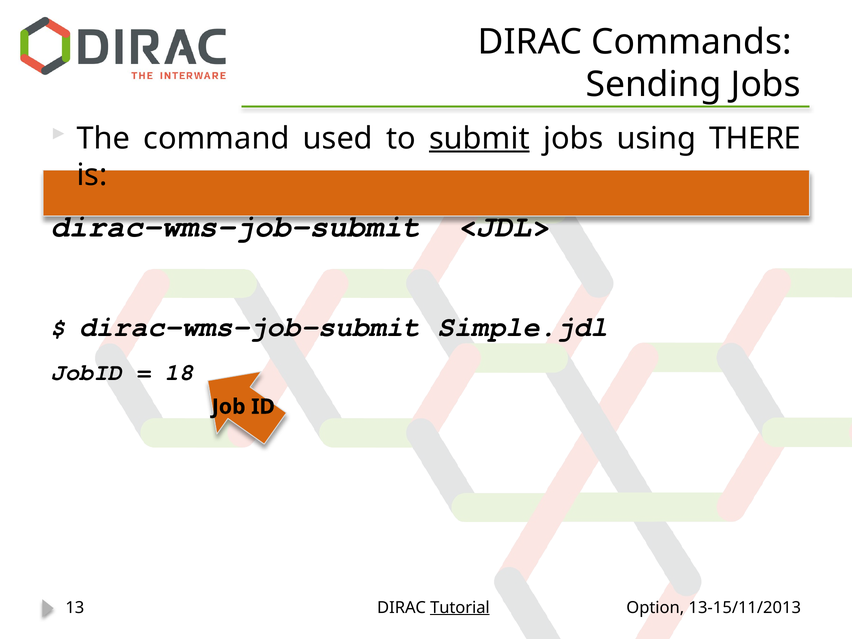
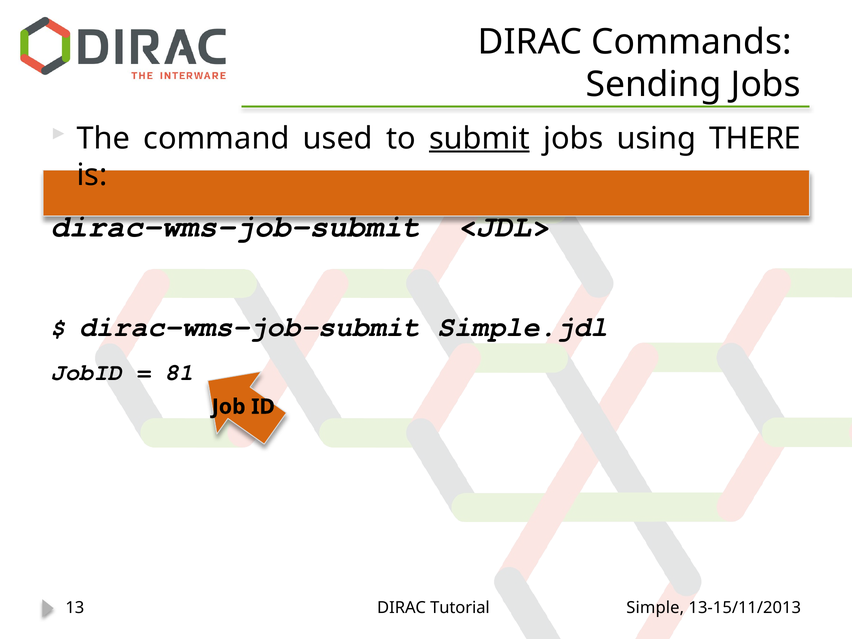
18: 18 -> 81 (179, 372)
Tutorial underline: present -> none (460, 608)
Option: Option -> Simple (655, 608)
